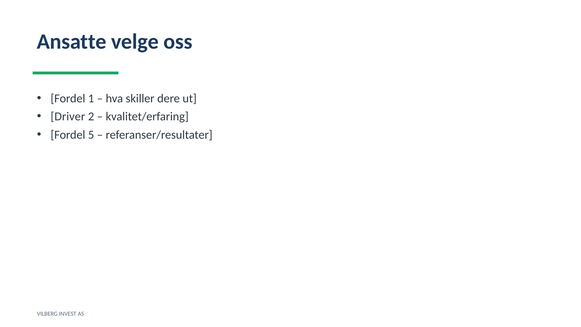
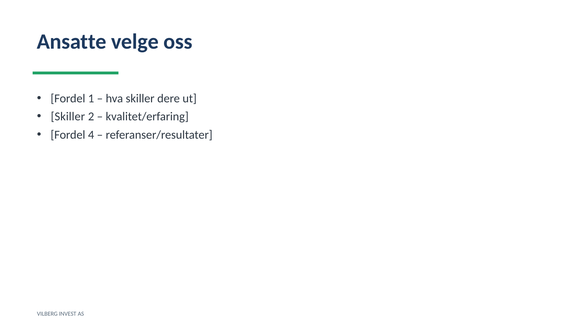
Driver: Driver -> Skiller (68, 117)
5: 5 -> 4 (91, 135)
